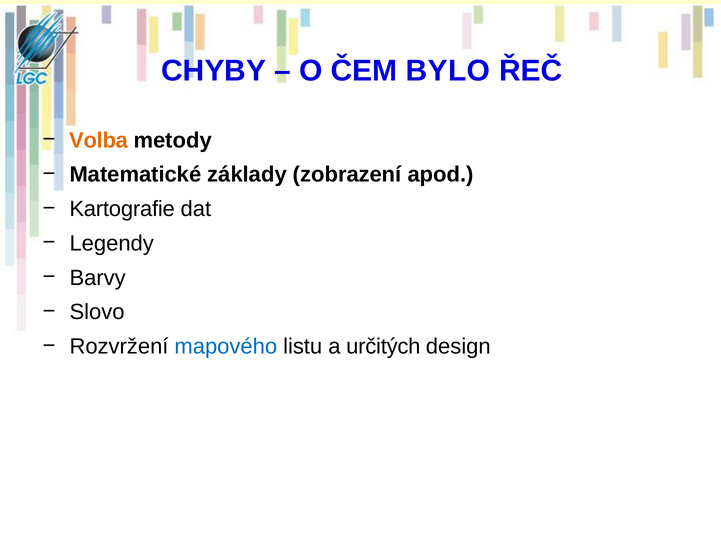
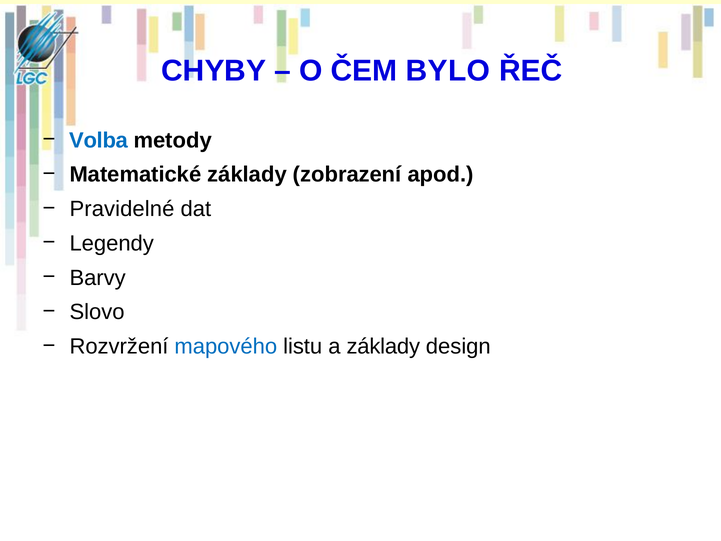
Volba colour: orange -> blue (99, 140)
Kartografie: Kartografie -> Pravidelné (122, 209)
a určitých: určitých -> základy (383, 346)
